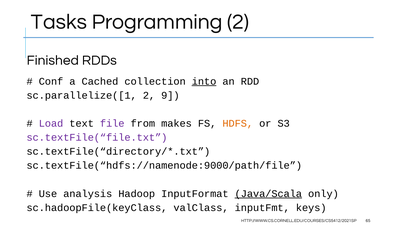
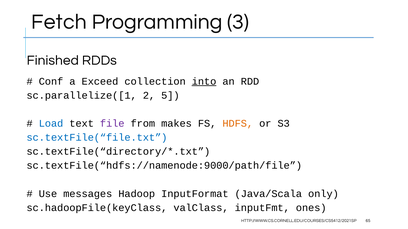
Tasks: Tasks -> Fetch (59, 22)
Programming 2: 2 -> 3 (238, 22)
Cached: Cached -> Exceed (100, 82)
9: 9 -> 5 (170, 96)
Load colour: purple -> blue (51, 124)
sc.textFile(“file.txt colour: purple -> blue (97, 138)
analysis: analysis -> messages (88, 194)
Java/Scala underline: present -> none (268, 194)
keys: keys -> ones (311, 208)
